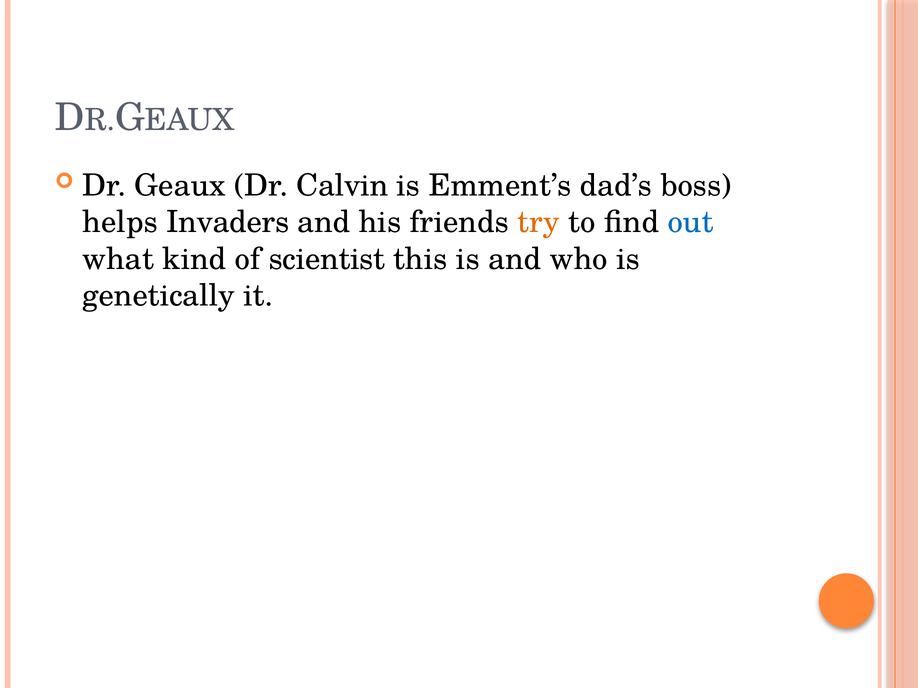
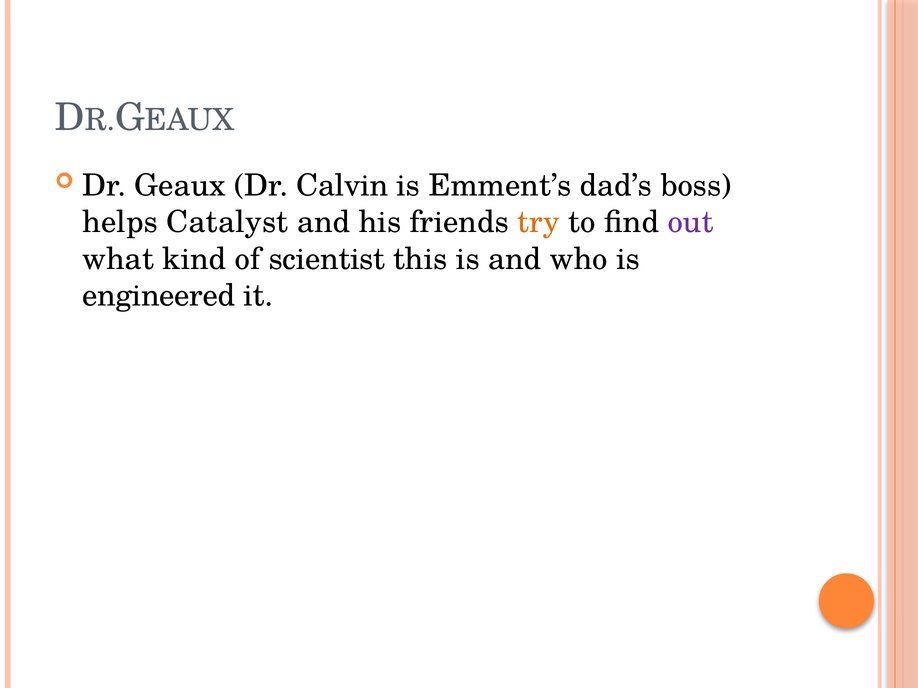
Invaders: Invaders -> Catalyst (227, 222)
out colour: blue -> purple (691, 222)
genetically: genetically -> engineered (159, 296)
